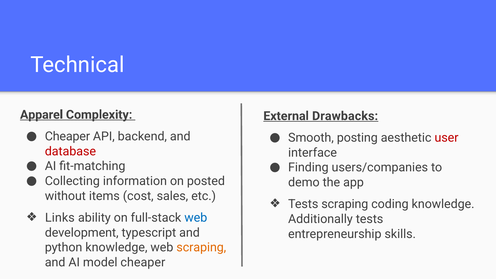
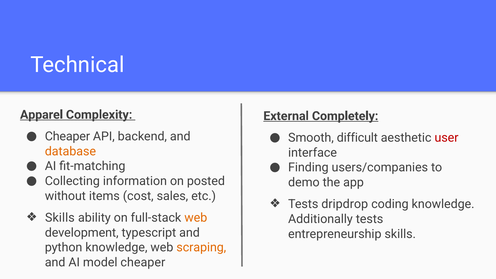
Drawbacks: Drawbacks -> Completely (345, 116)
posting: posting -> difficult (357, 138)
database colour: red -> orange (70, 151)
Tests scraping: scraping -> dripdrop (345, 204)
Links: Links -> Skills (60, 218)
web colour: blue -> orange (196, 218)
